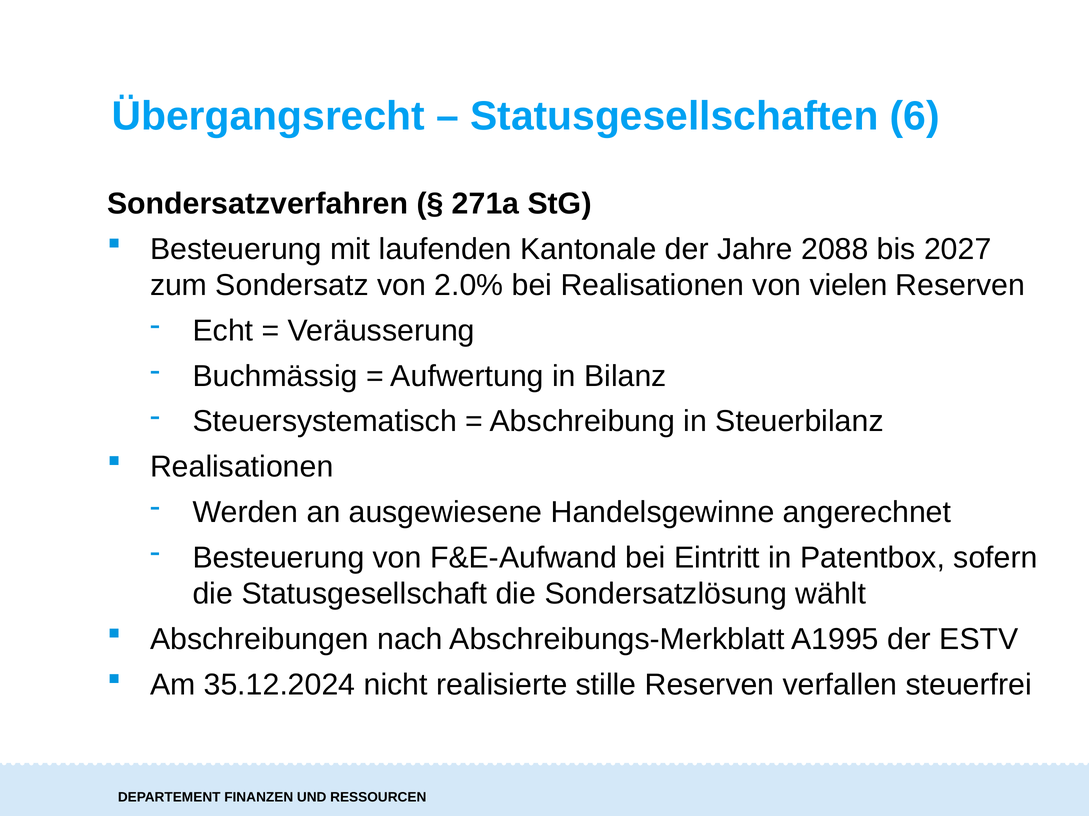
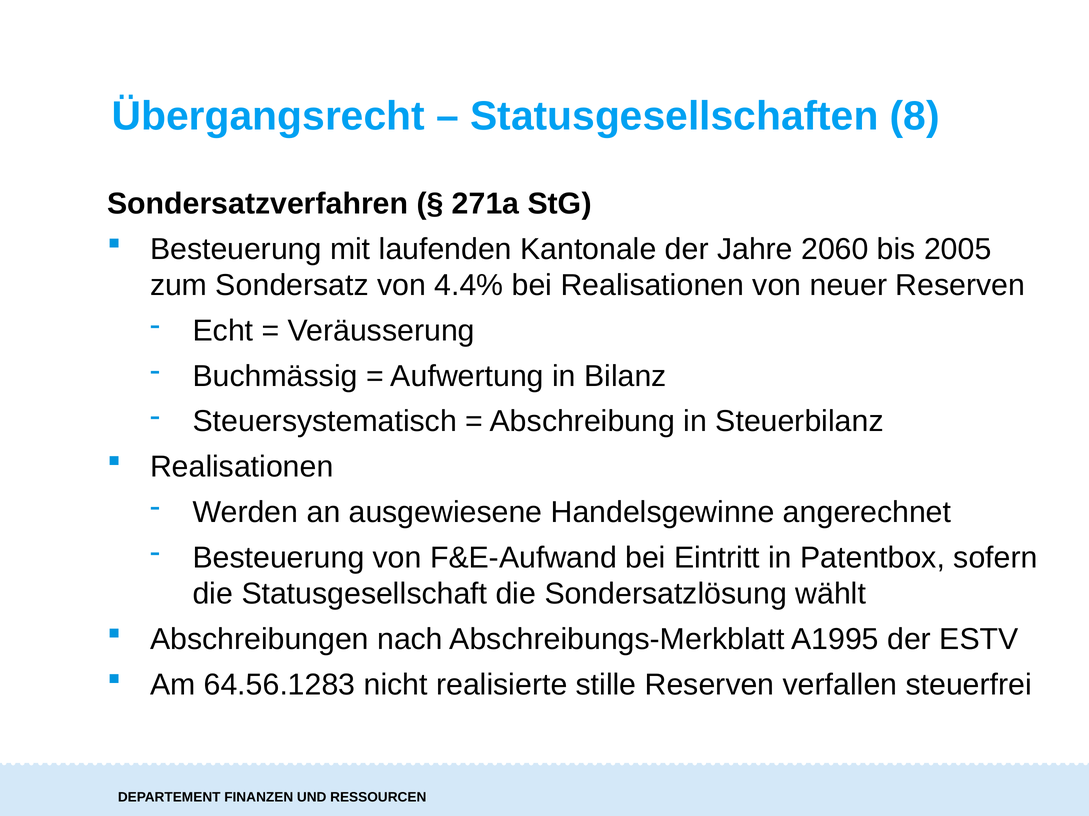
6: 6 -> 8 (915, 117)
2088: 2088 -> 2060 (835, 249)
2027: 2027 -> 2005 (958, 249)
2.0%: 2.0% -> 4.4% (469, 286)
vielen: vielen -> neuer (848, 286)
35.12.2024: 35.12.2024 -> 64.56.1283 (280, 685)
